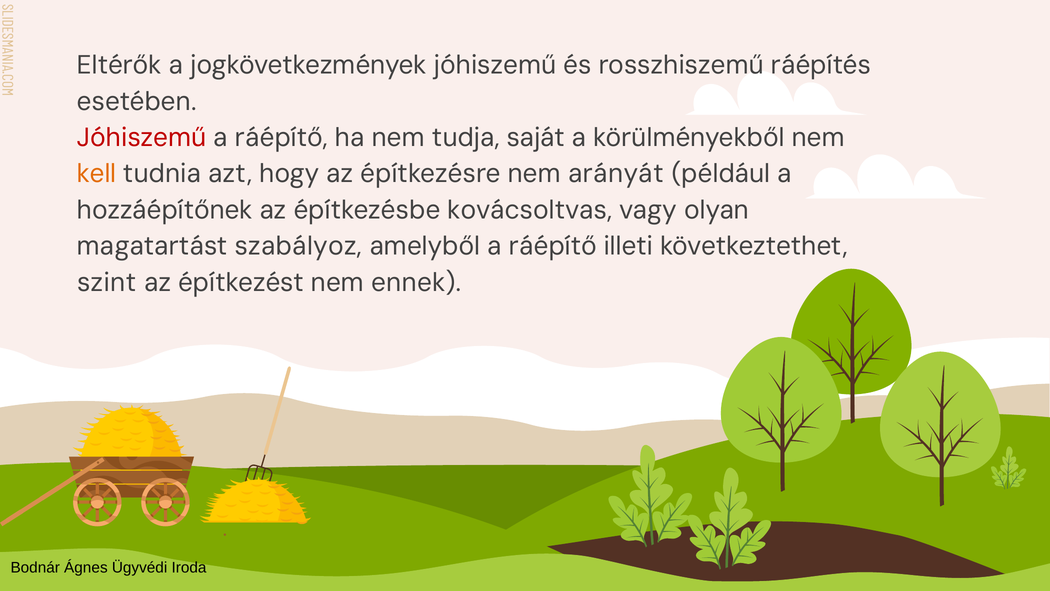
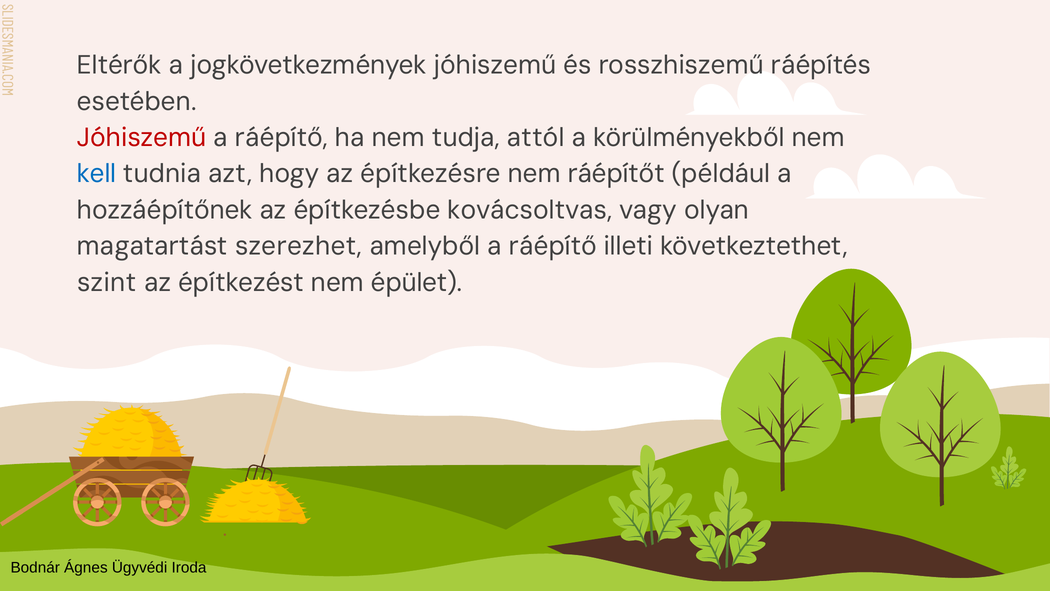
saját: saját -> attól (536, 137)
kell colour: orange -> blue (97, 174)
arányát: arányát -> ráépítőt (616, 174)
szabályoz: szabályoz -> szerezhet (298, 246)
ennek: ennek -> épület (417, 282)
